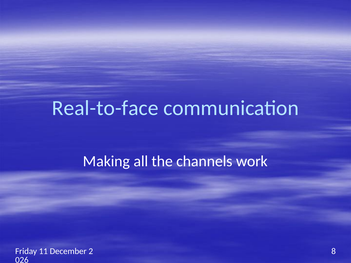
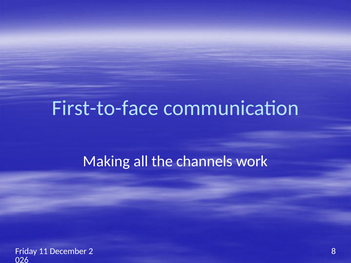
Real-to-face: Real-to-face -> First-to-face (105, 108)
